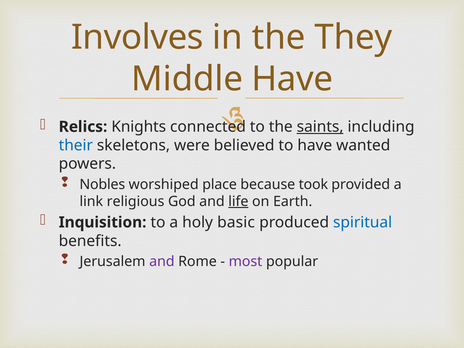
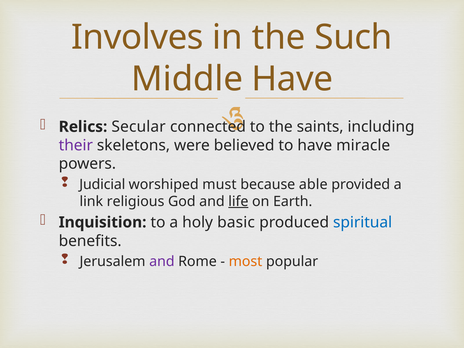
They: They -> Such (354, 37)
Knights: Knights -> Secular (139, 127)
saints underline: present -> none (320, 127)
their colour: blue -> purple (76, 145)
wanted: wanted -> miracle (363, 145)
Nobles: Nobles -> Judicial (102, 184)
place: place -> must (219, 184)
took: took -> able (313, 184)
most colour: purple -> orange (246, 261)
